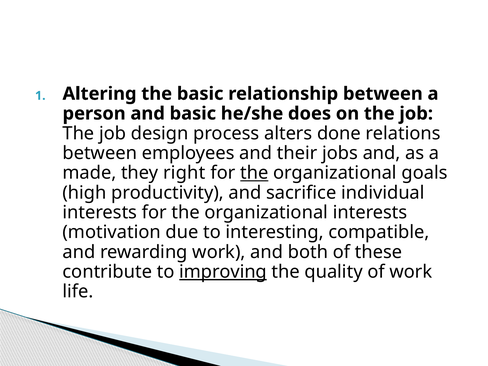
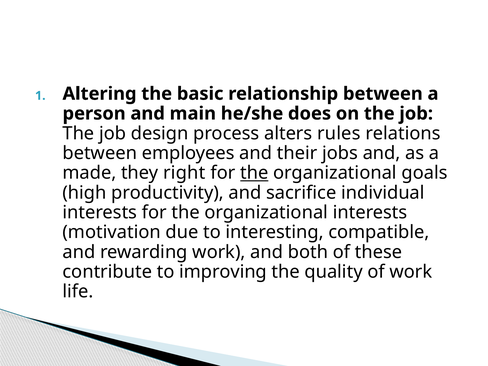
and basic: basic -> main (193, 114)
done: done -> rules (339, 133)
improving underline: present -> none (223, 272)
